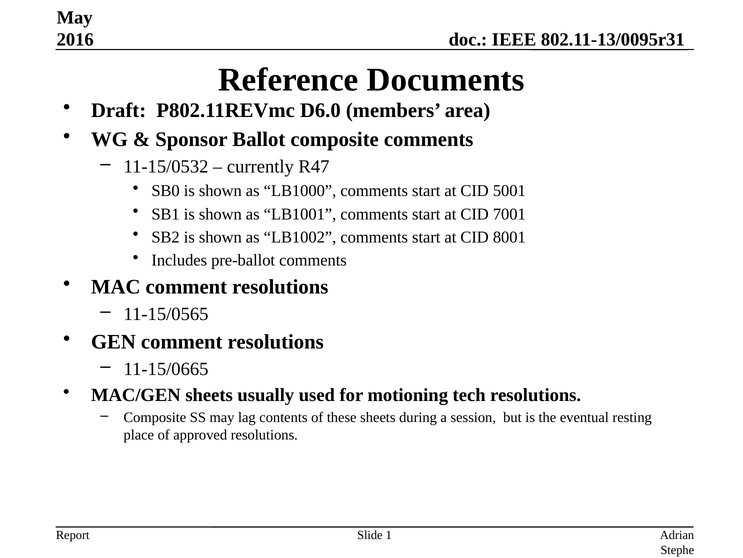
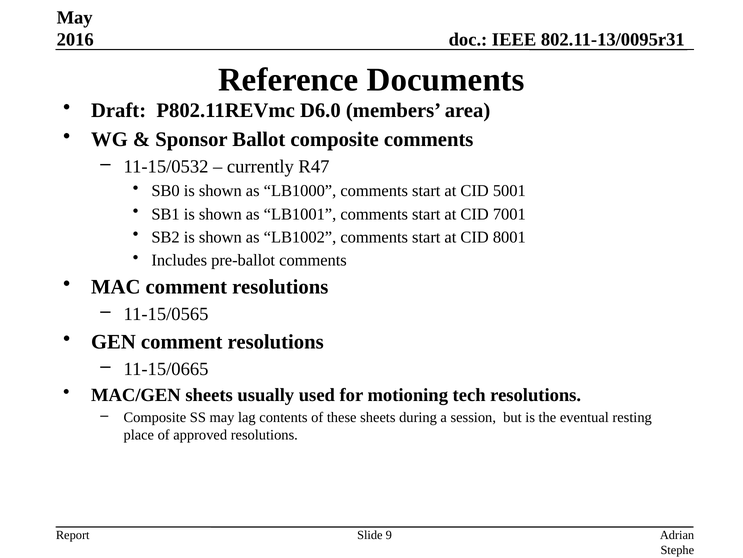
1: 1 -> 9 (389, 534)
